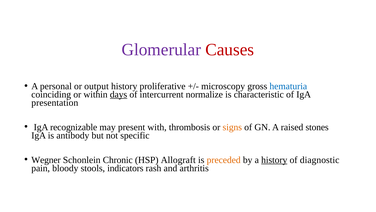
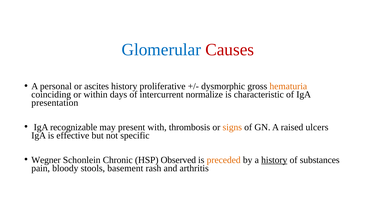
Glomerular colour: purple -> blue (161, 49)
output: output -> ascites (97, 86)
microscopy: microscopy -> dysmorphic (223, 86)
hematuria colour: blue -> orange (288, 86)
days underline: present -> none (119, 94)
stones: stones -> ulcers (317, 127)
antibody: antibody -> effective (73, 135)
Allograft: Allograft -> Observed (178, 160)
diagnostic: diagnostic -> substances (320, 160)
indicators: indicators -> basement (125, 168)
